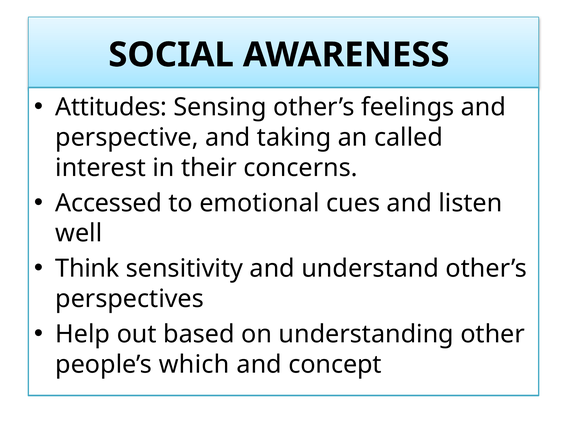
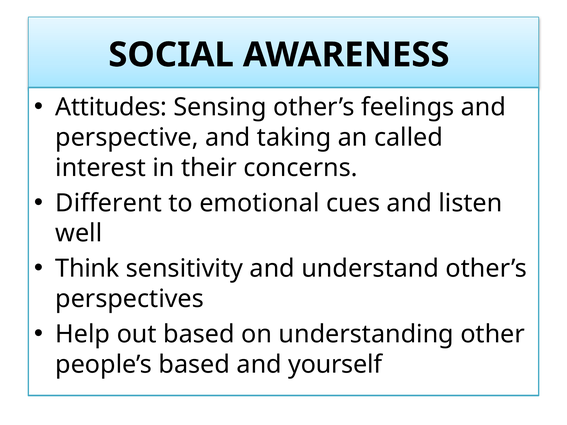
Accessed: Accessed -> Different (109, 203)
people’s which: which -> based (194, 365)
concept: concept -> yourself (335, 365)
